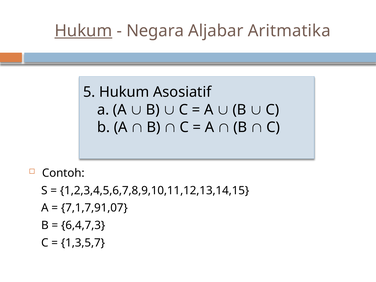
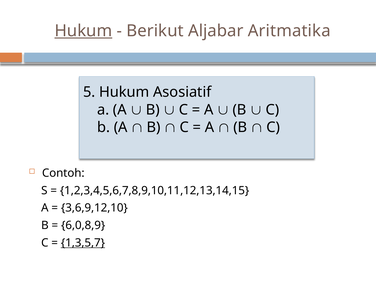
Negara: Negara -> Berikut (155, 31)
7,1,7,91,07: 7,1,7,91,07 -> 3,6,9,12,10 (94, 208)
6,4,7,3: 6,4,7,3 -> 6,0,8,9 (83, 225)
1,3,5,7 underline: none -> present (83, 243)
